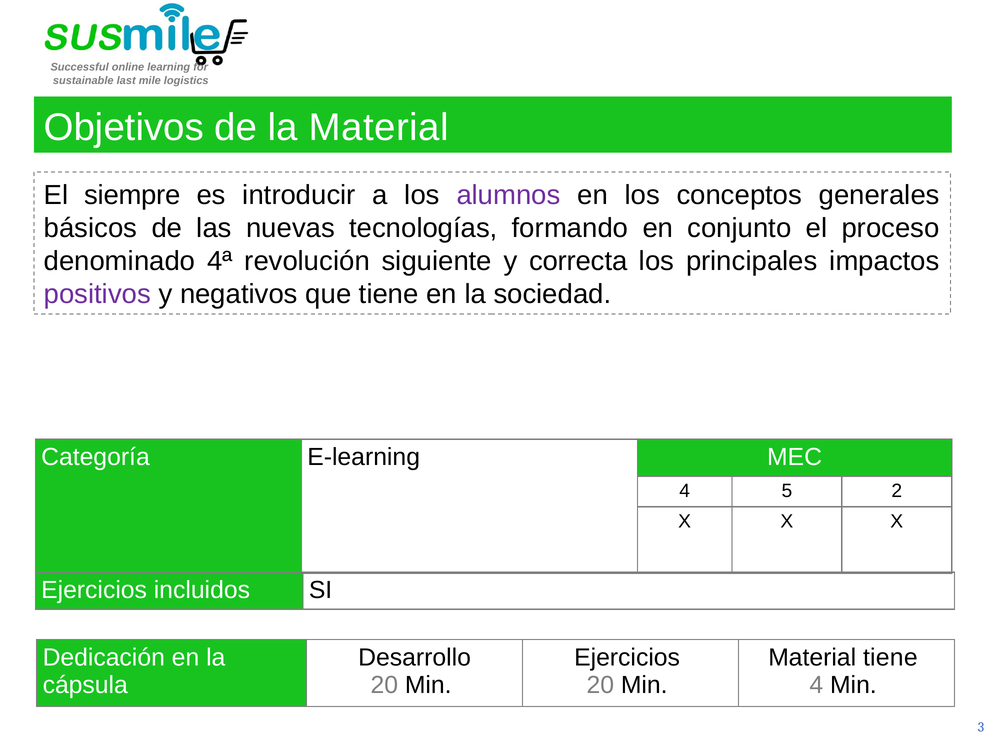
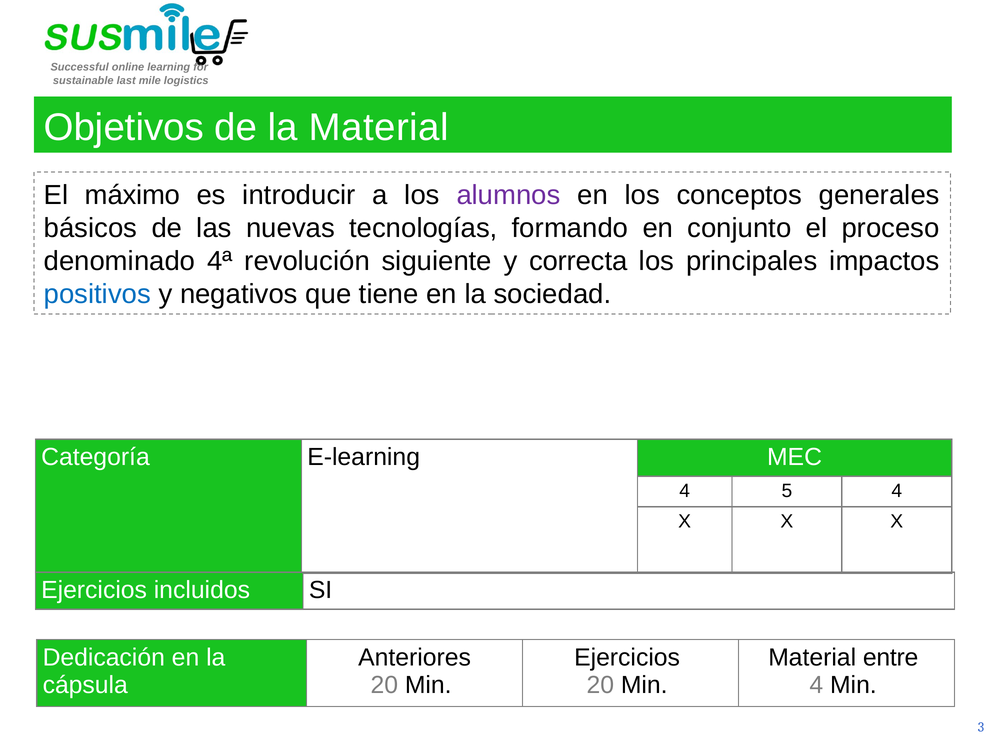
siempre: siempre -> máximo (133, 195)
positivos colour: purple -> blue (97, 294)
5 2: 2 -> 4 (897, 491)
Desarrollo: Desarrollo -> Anteriores (415, 657)
Material tiene: tiene -> entre (891, 657)
